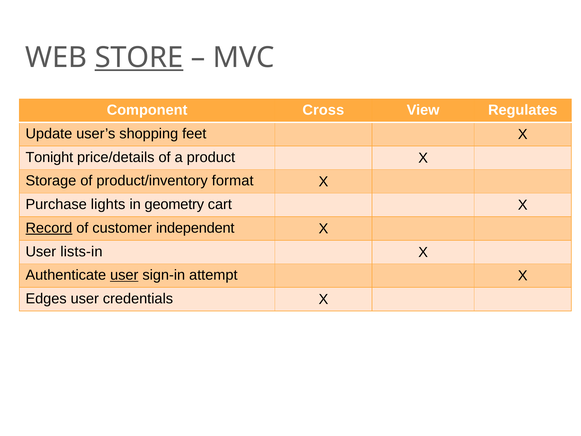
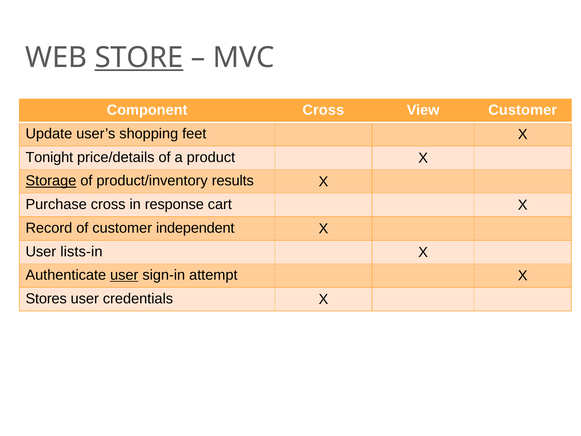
View Regulates: Regulates -> Customer (523, 110)
Storage underline: none -> present (51, 181)
format: format -> results (233, 181)
Purchase lights: lights -> cross (108, 204)
geometry: geometry -> response (174, 204)
Record underline: present -> none (49, 228)
Edges: Edges -> Stores (46, 299)
